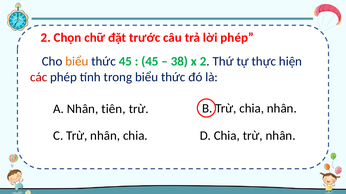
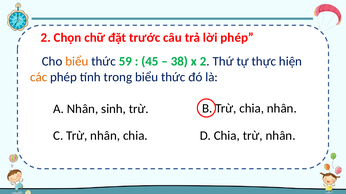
thức 45: 45 -> 59 (125, 62)
các colour: red -> orange (39, 77)
tiên: tiên -> sinh (114, 109)
